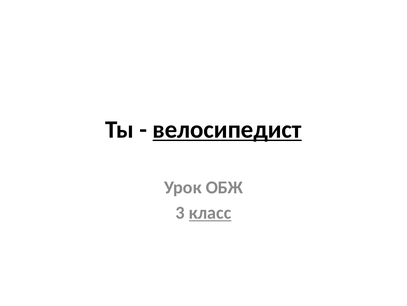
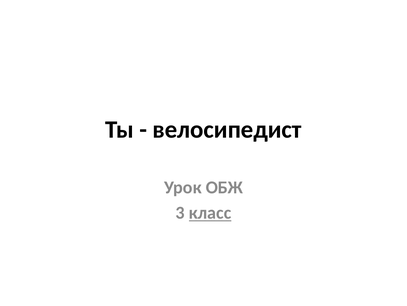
велосипедист underline: present -> none (227, 129)
